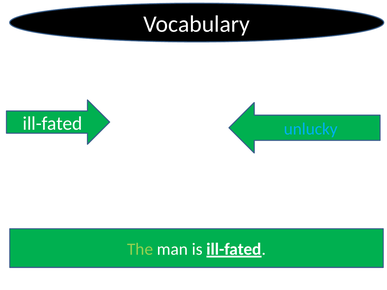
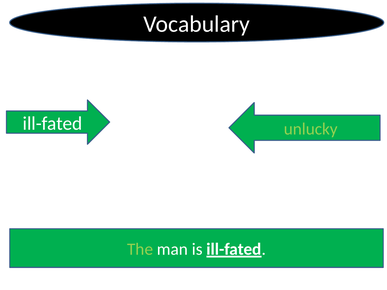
unlucky colour: light blue -> light green (311, 129)
